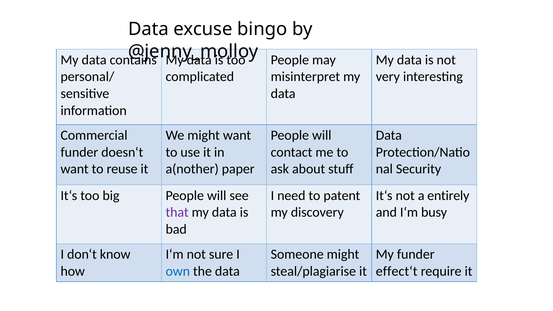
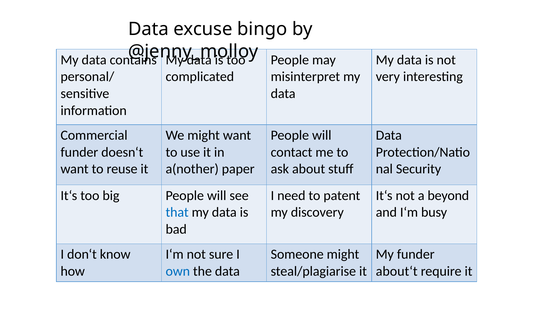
entirely: entirely -> beyond (448, 196)
that colour: purple -> blue (177, 212)
effect‘t: effect‘t -> about‘t (397, 271)
